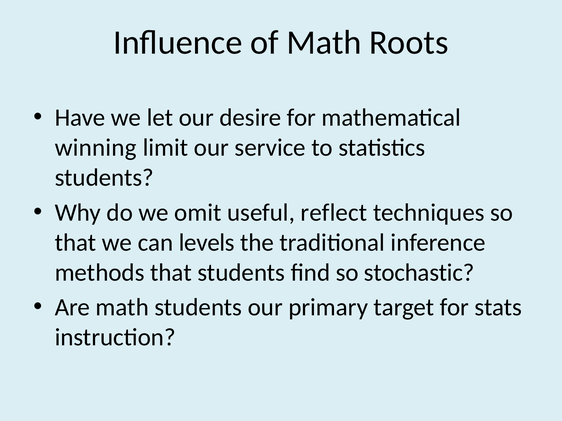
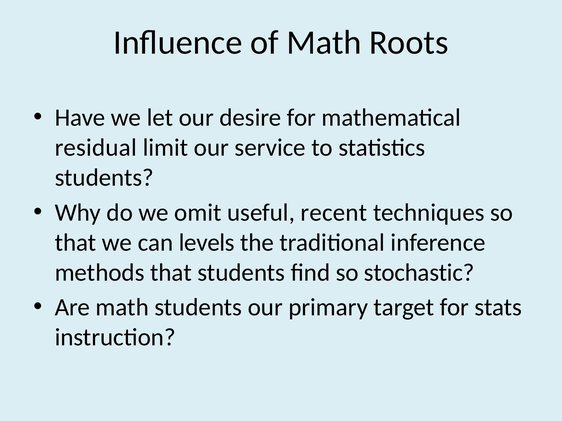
winning: winning -> residual (96, 148)
reflect: reflect -> recent (334, 213)
